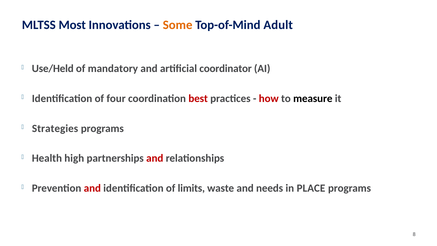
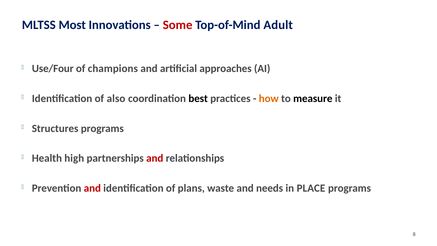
Some colour: orange -> red (178, 25)
Use/Held: Use/Held -> Use/Four (53, 69)
mandatory: mandatory -> champions (113, 69)
coordinator: coordinator -> approaches (226, 69)
four: four -> also (116, 98)
best colour: red -> black (198, 98)
how colour: red -> orange (269, 98)
Strategies: Strategies -> Structures (55, 128)
limits: limits -> plans (191, 188)
